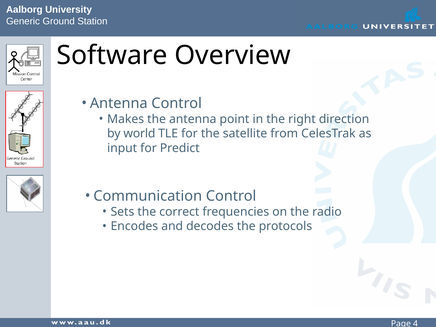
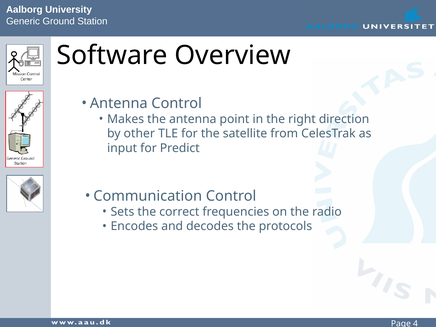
world: world -> other (139, 134)
